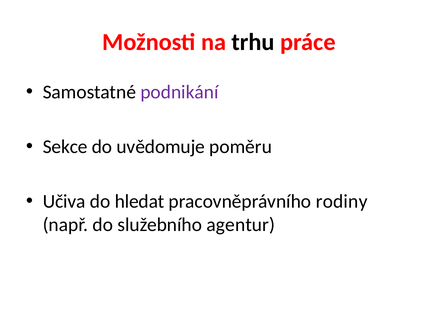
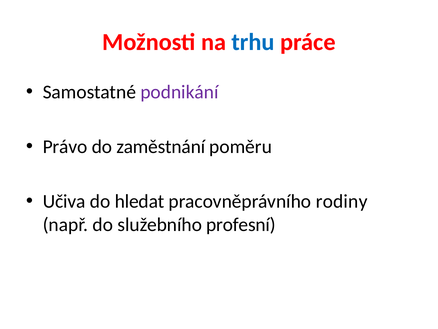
trhu colour: black -> blue (253, 42)
Sekce: Sekce -> Právo (65, 146)
uvědomuje: uvědomuje -> zaměstnání (161, 146)
agentur: agentur -> profesní (241, 224)
